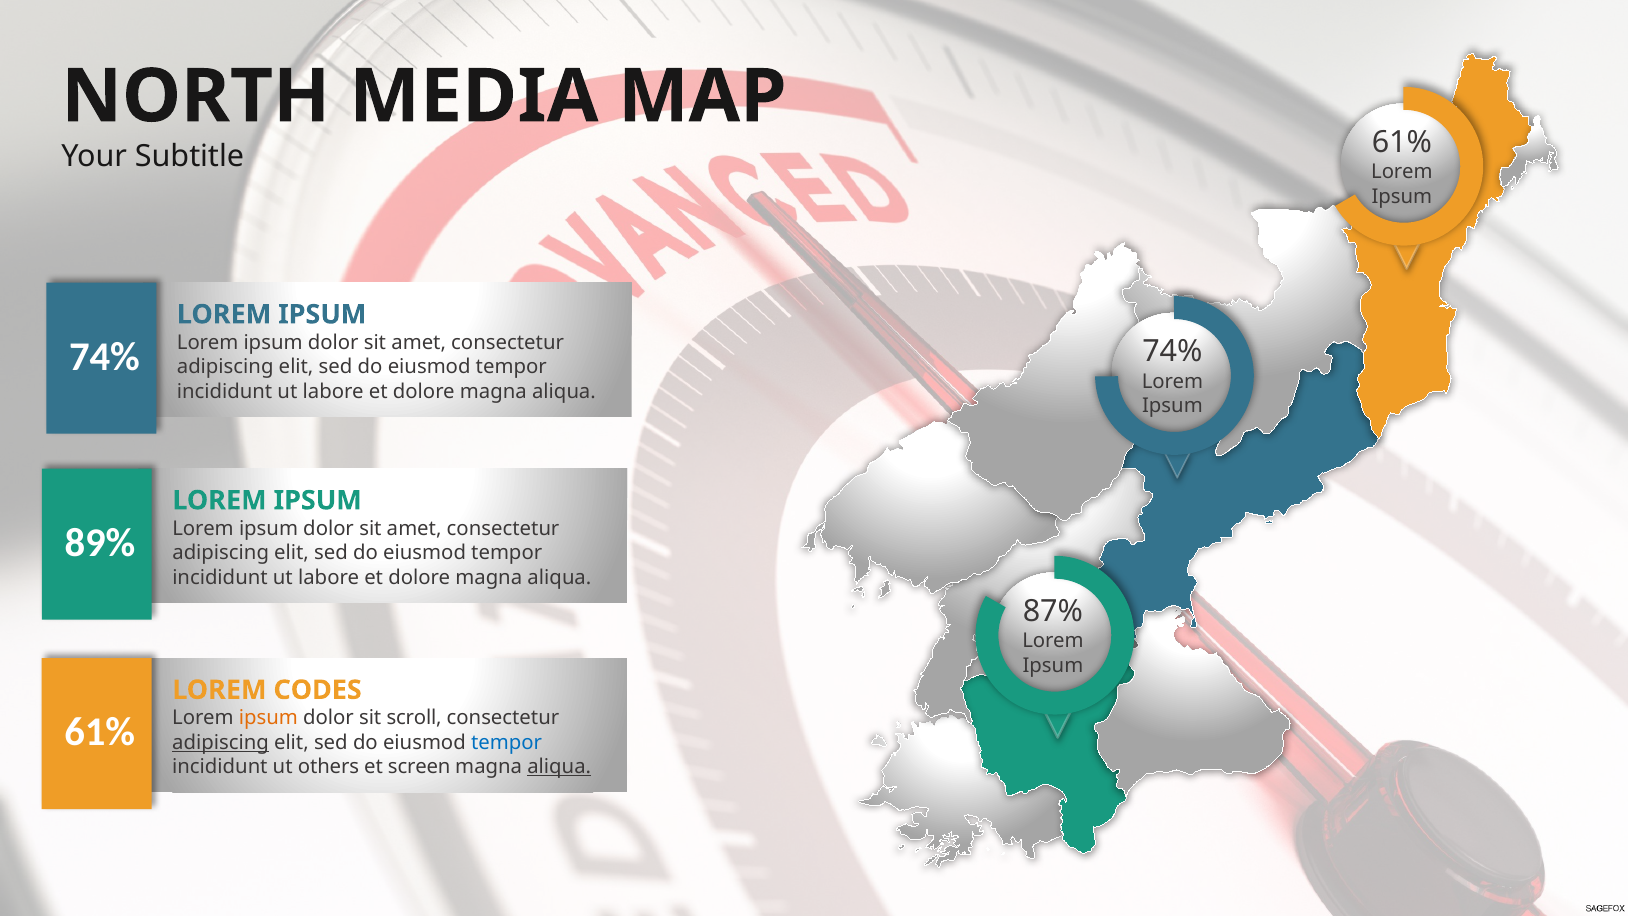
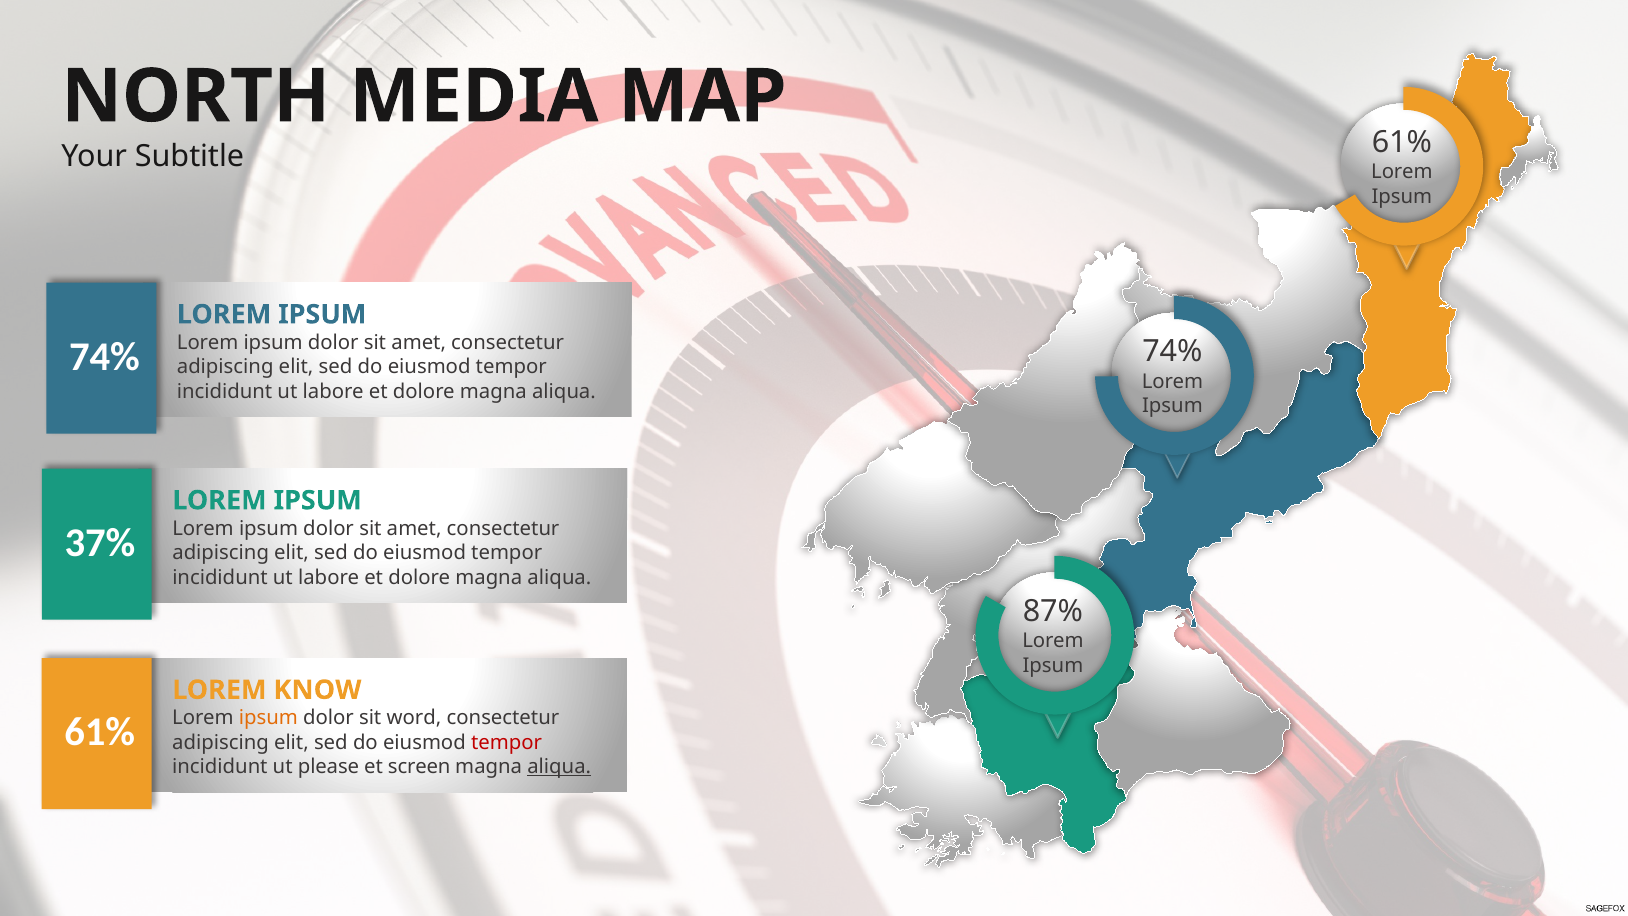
89%: 89% -> 37% (100, 543)
CODES: CODES -> KNOW (317, 690)
scroll: scroll -> word (414, 718)
adipiscing underline: present -> none (221, 742)
tempor colour: blue -> red (507, 742)
others: others -> please (328, 767)
